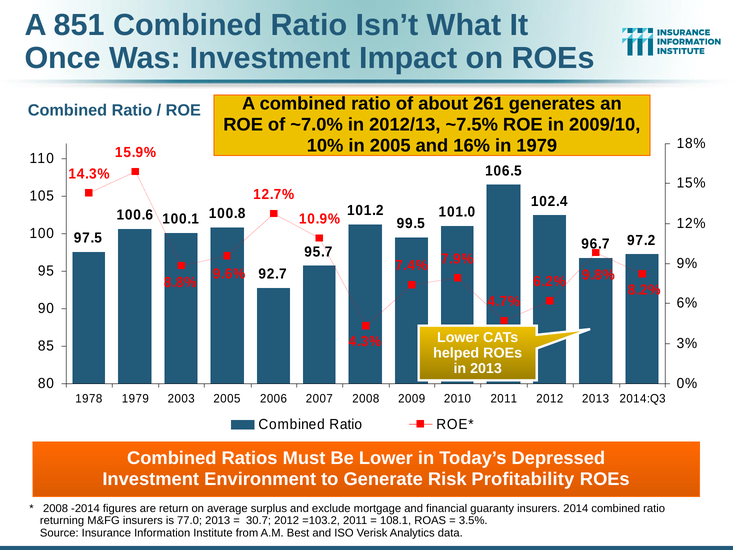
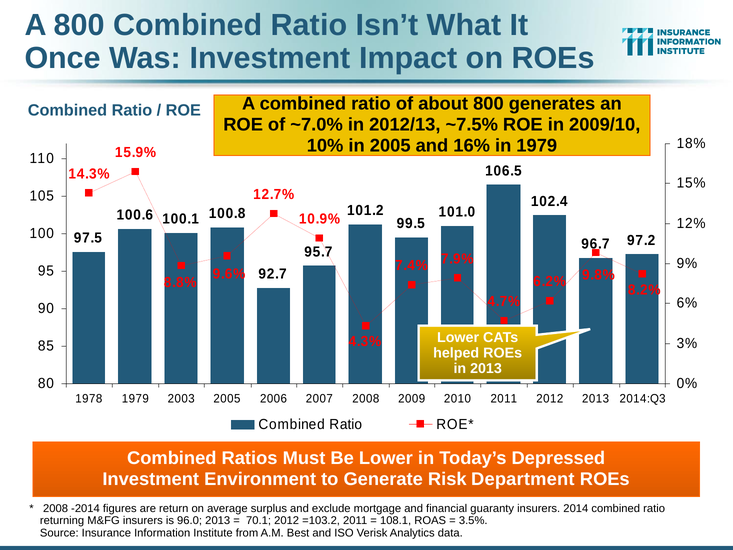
A 851: 851 -> 800 (79, 25)
about 261: 261 -> 800 (488, 104)
Profitability: Profitability -> Department (523, 479)
77.0: 77.0 -> 96.0 (190, 521)
30.7: 30.7 -> 70.1 (259, 521)
